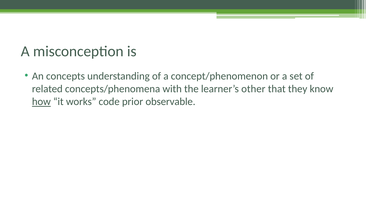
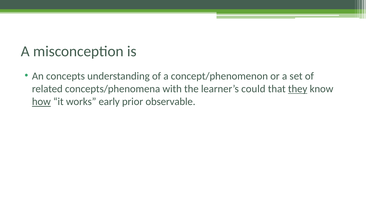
other: other -> could (253, 89)
they underline: none -> present (298, 89)
code: code -> early (109, 102)
